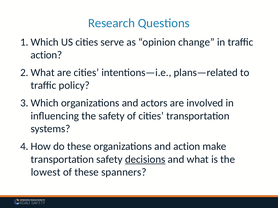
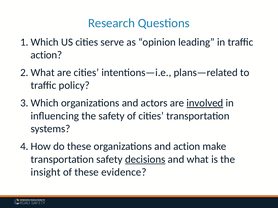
change: change -> leading (196, 42)
involved underline: none -> present (205, 103)
lowest: lowest -> insight (46, 173)
spanners: spanners -> evidence (124, 173)
